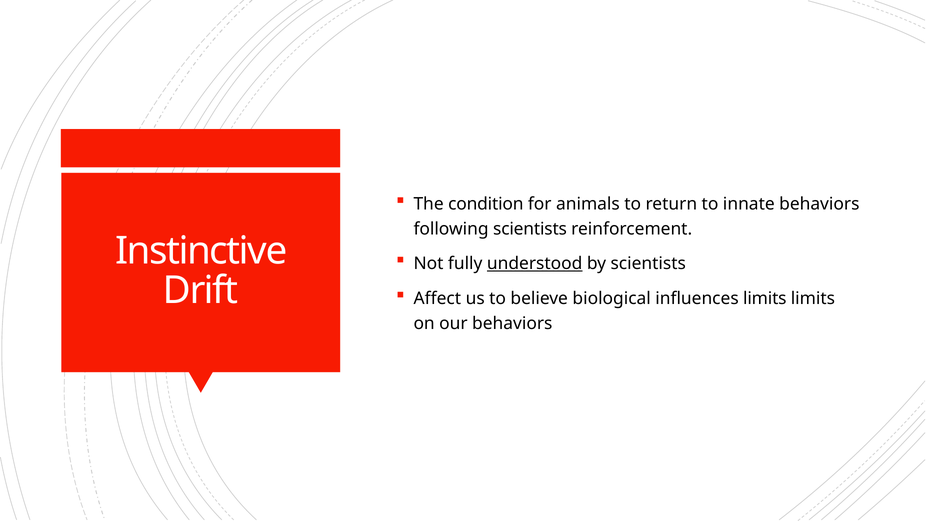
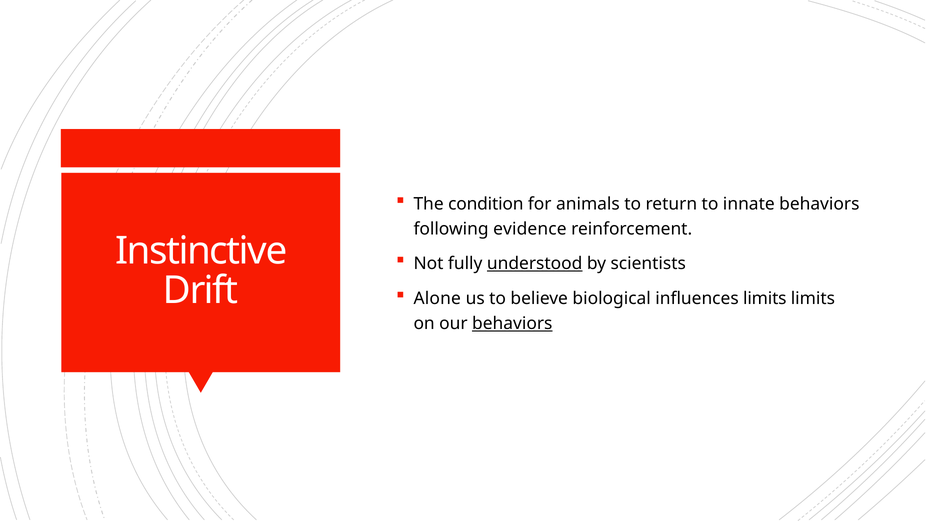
following scientists: scientists -> evidence (530, 229)
Affect: Affect -> Alone (437, 299)
behaviors underline: none -> present (512, 324)
